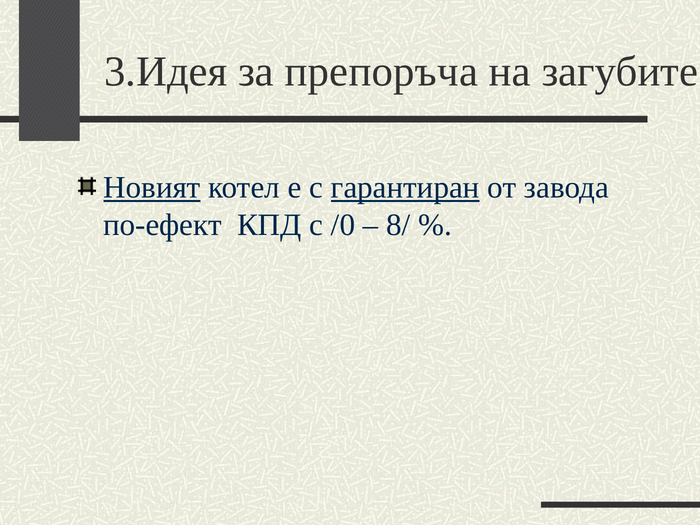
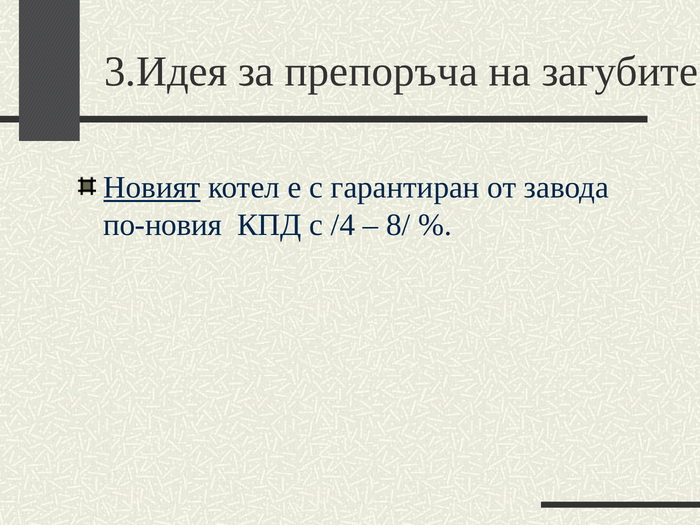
гарантиран underline: present -> none (405, 188)
по-ефект: по-ефект -> по-новия (163, 225)
/0: /0 -> /4 (343, 225)
